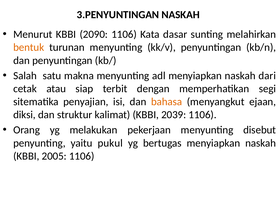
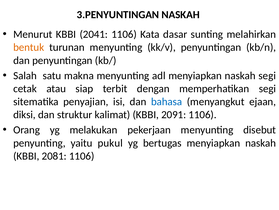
2090: 2090 -> 2041 (94, 34)
naskah dari: dari -> segi (267, 75)
bahasa colour: orange -> blue (167, 101)
2039: 2039 -> 2091 (174, 114)
2005: 2005 -> 2081 (54, 156)
